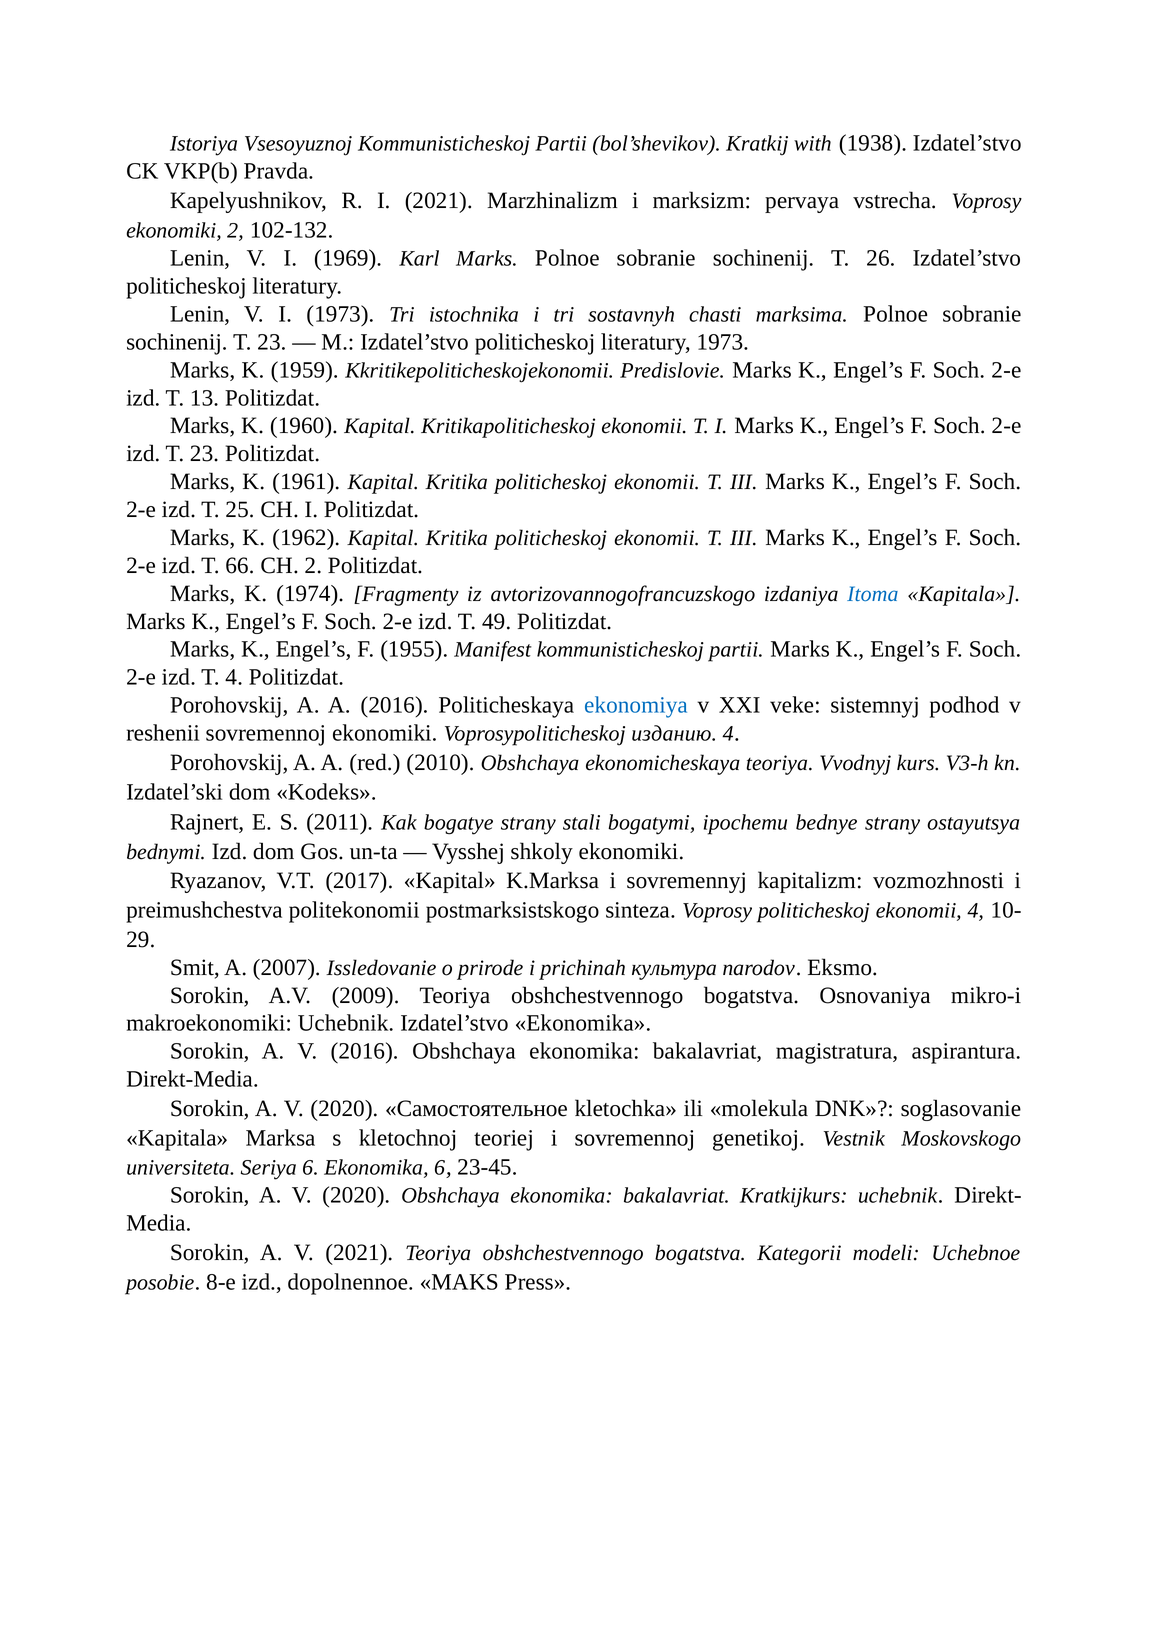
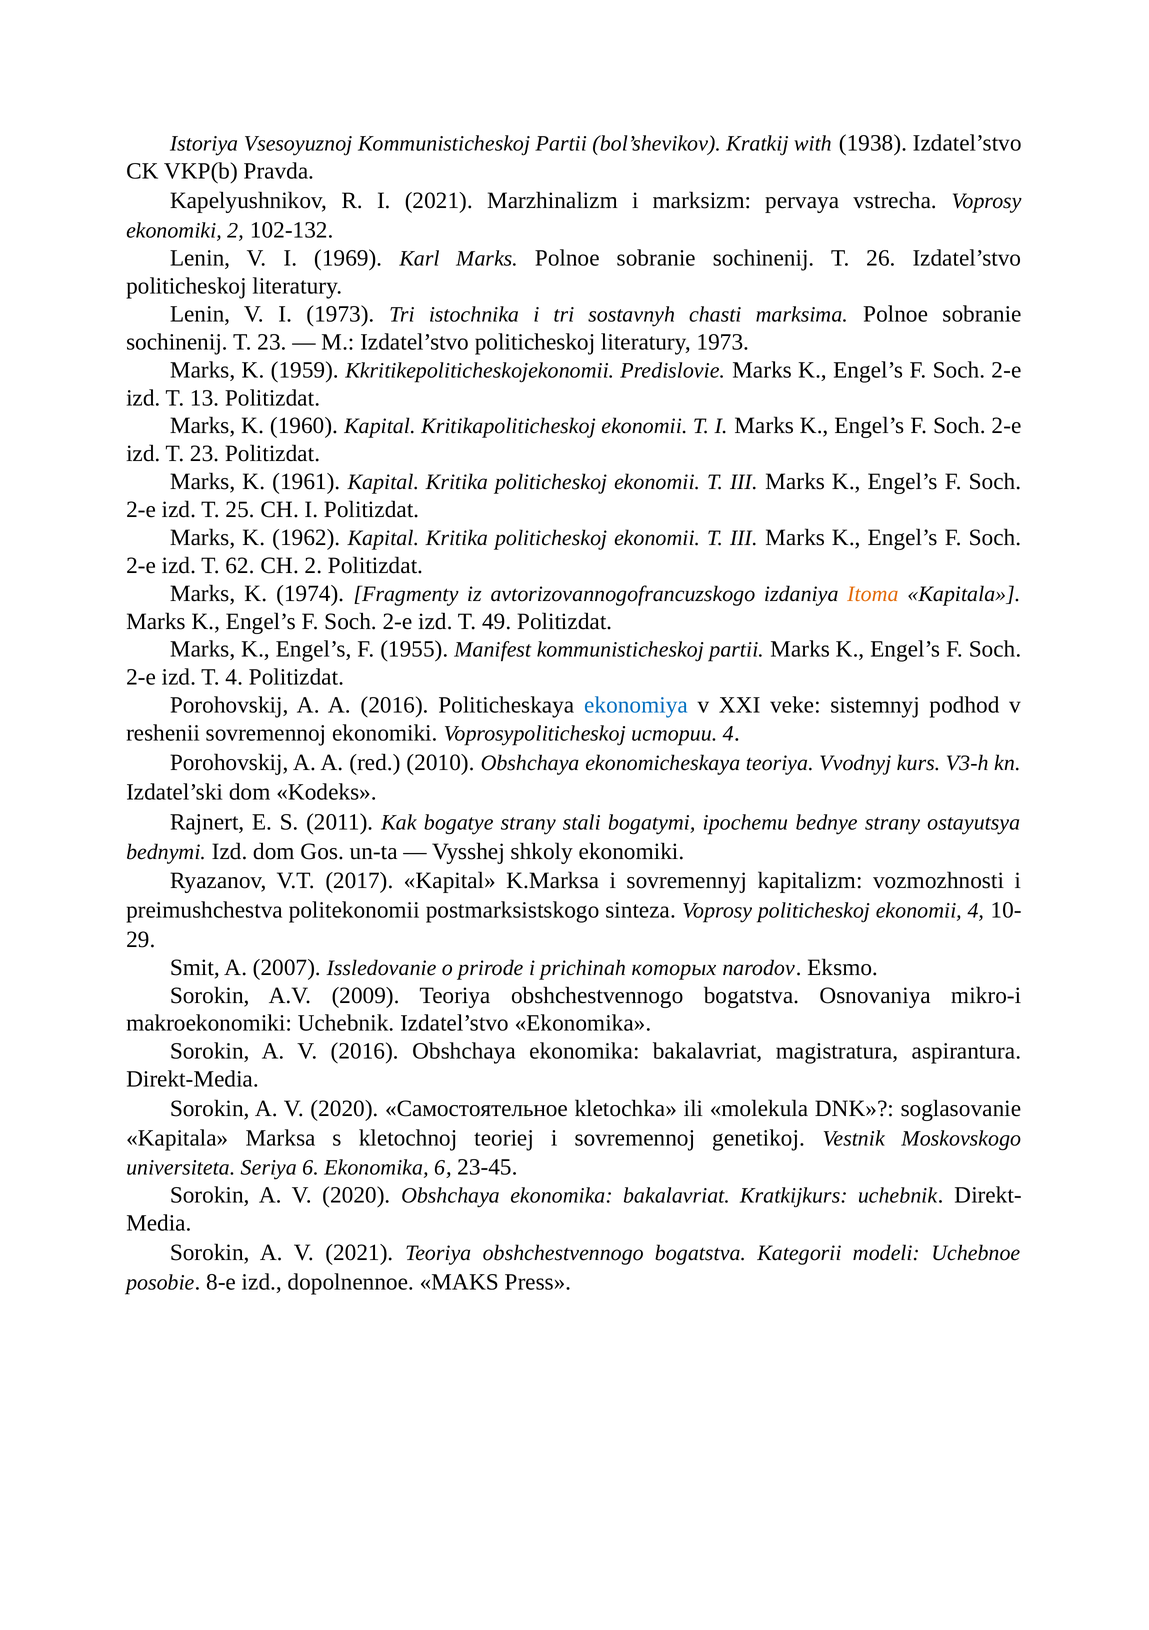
66: 66 -> 62 (240, 566)
Itoma colour: blue -> orange (873, 594)
изданию: изданию -> истории (674, 734)
культура: культура -> которых (674, 968)
